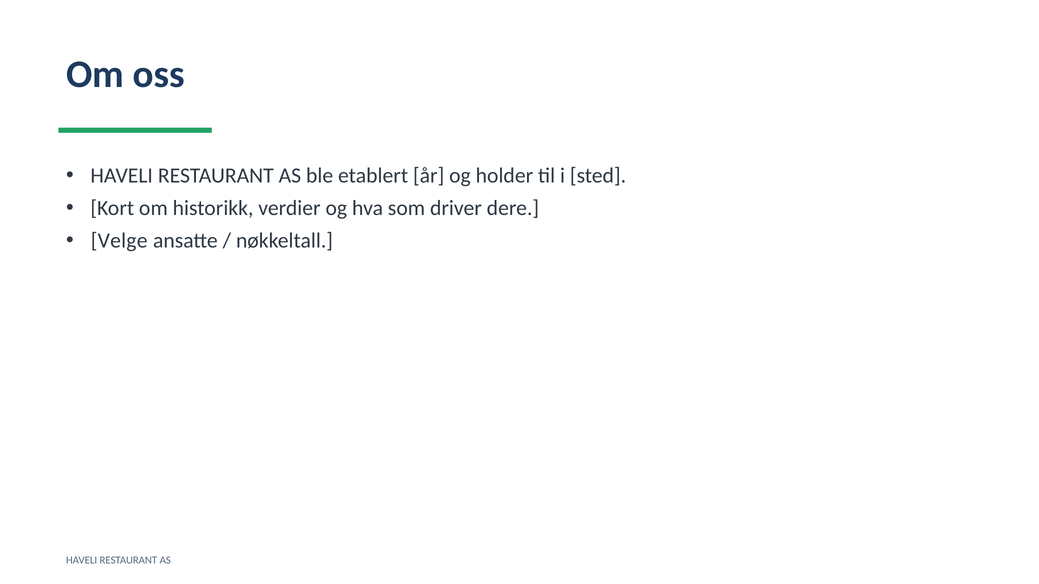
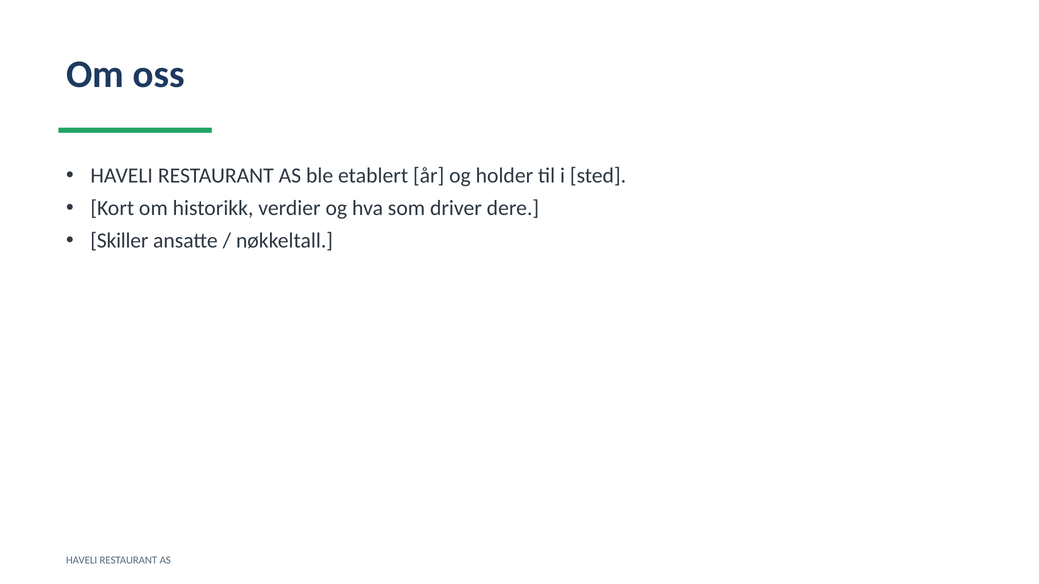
Velge: Velge -> Skiller (119, 241)
